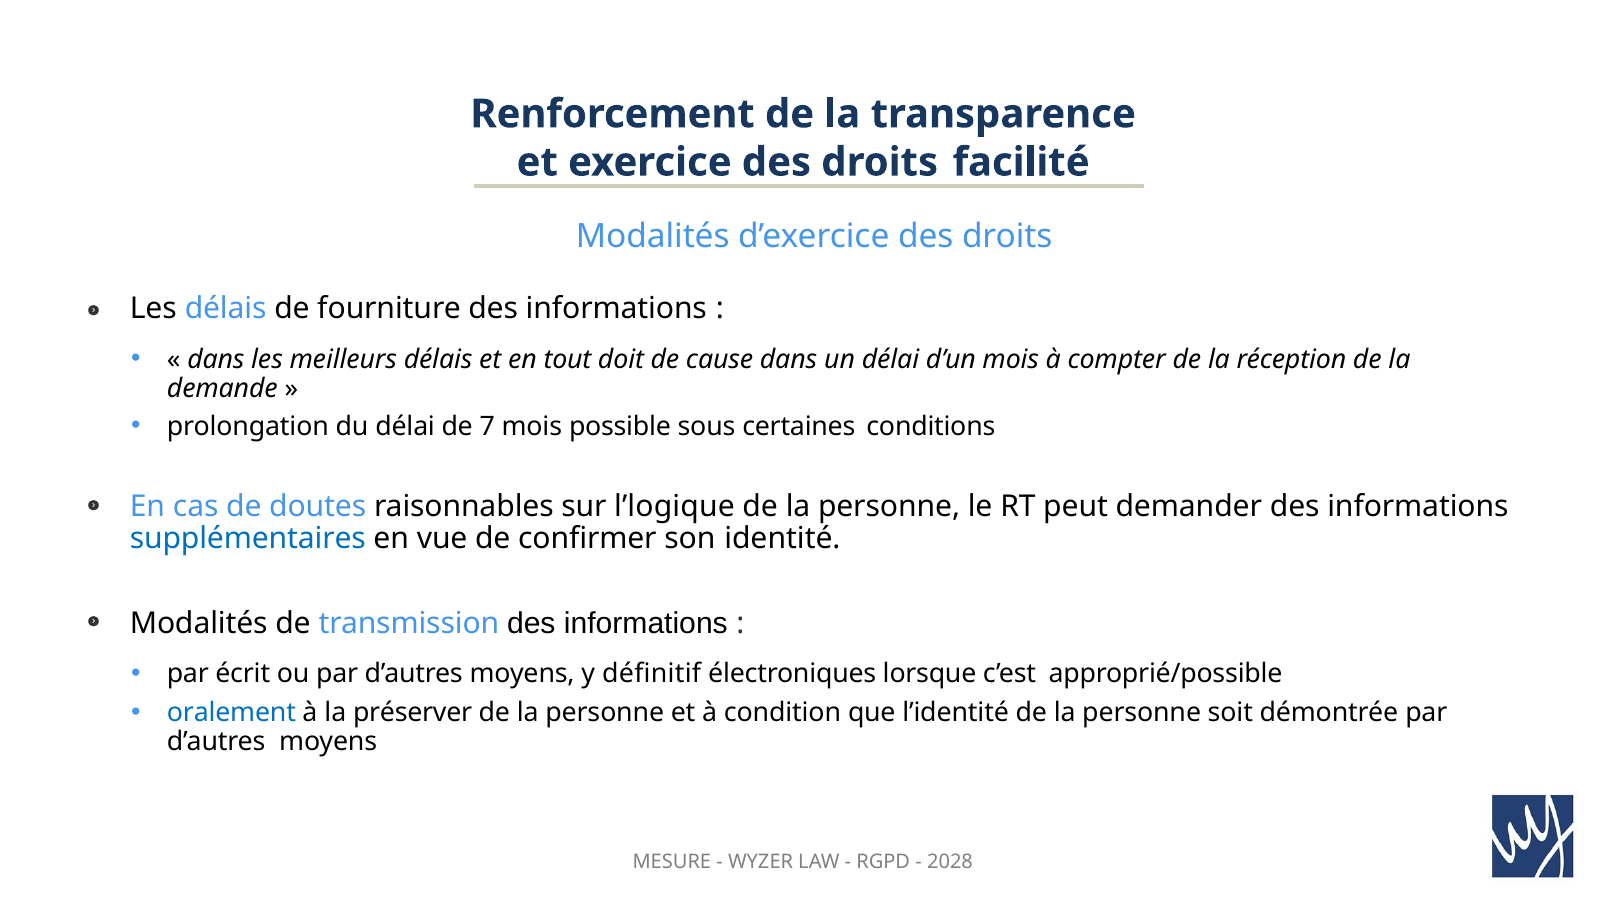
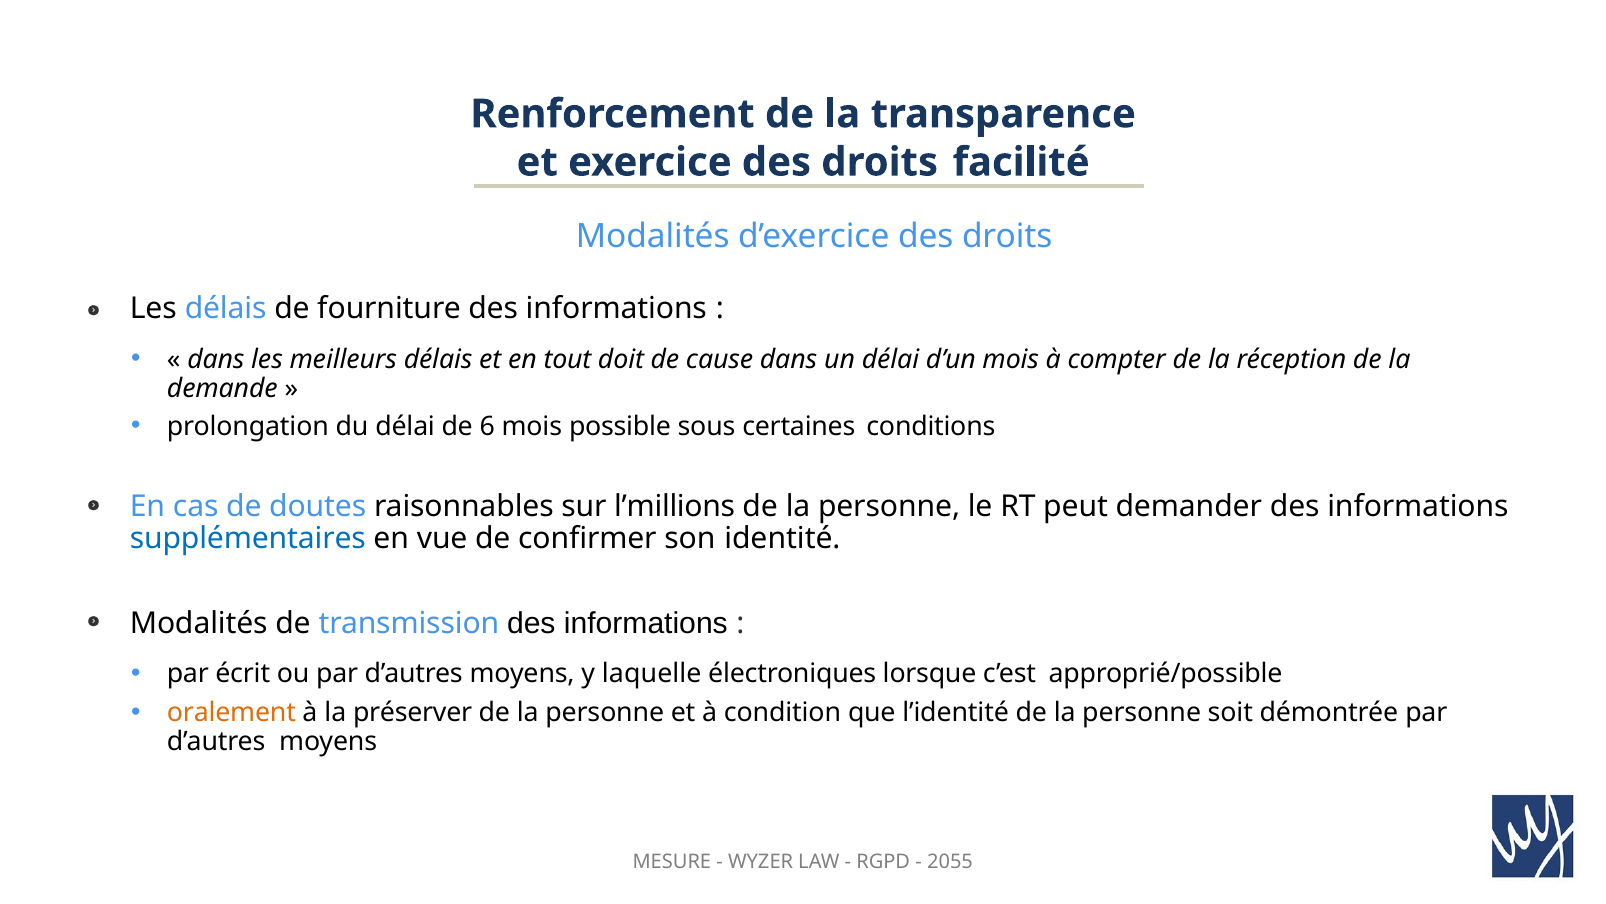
7: 7 -> 6 (487, 426)
l’logique: l’logique -> l’millions (675, 506)
définitif: définitif -> laquelle (652, 673)
oralement colour: blue -> orange (231, 712)
2028: 2028 -> 2055 (950, 861)
